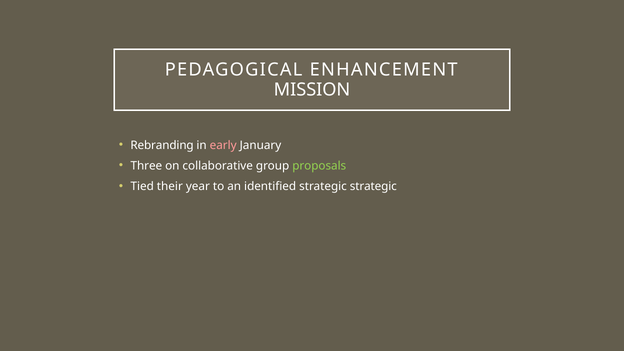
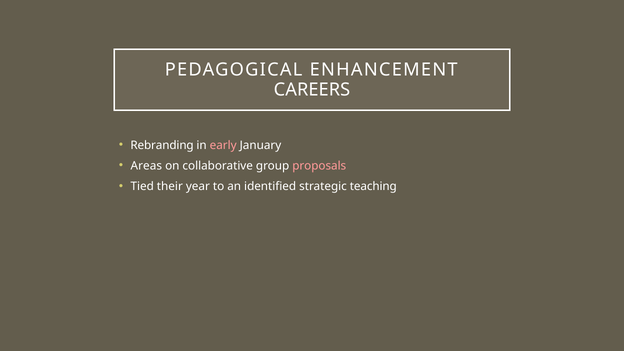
MISSION: MISSION -> CAREERS (312, 90)
Three: Three -> Areas (146, 166)
proposals colour: light green -> pink (319, 166)
strategic strategic: strategic -> teaching (373, 186)
